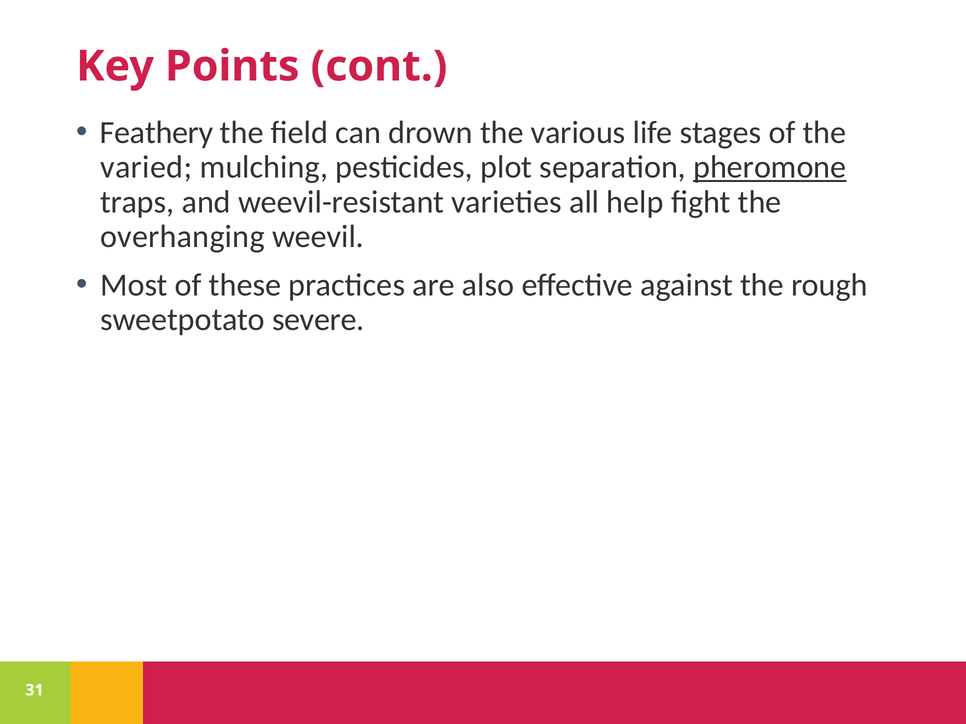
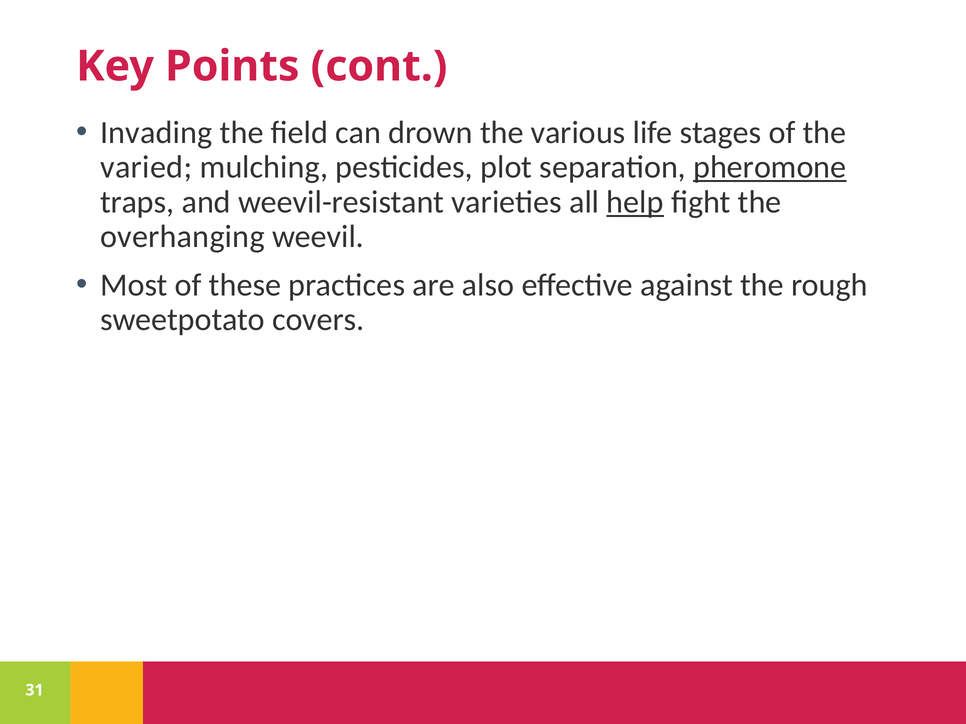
Feathery: Feathery -> Invading (156, 133)
help underline: none -> present (635, 202)
severe: severe -> covers (318, 320)
